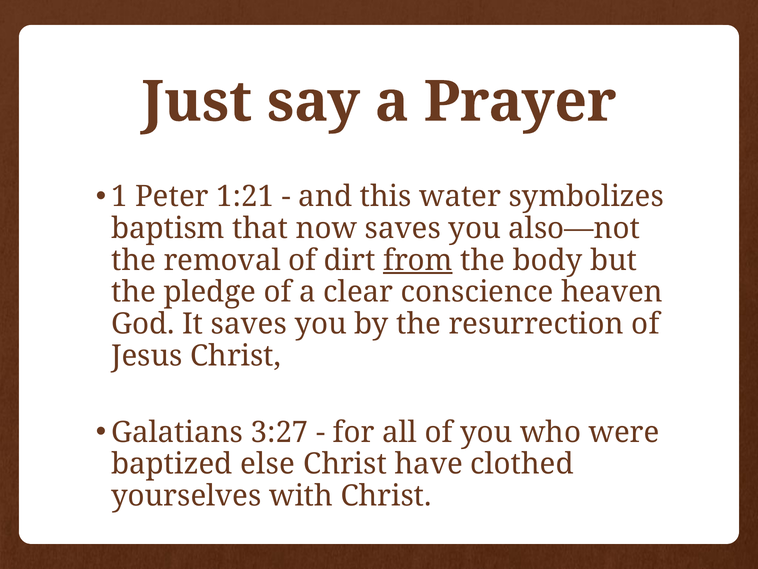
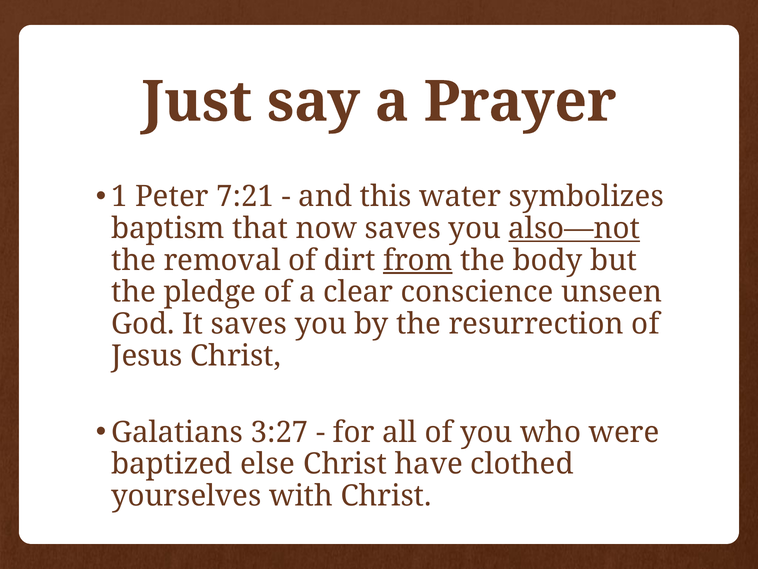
1:21: 1:21 -> 7:21 (245, 196)
also—not underline: none -> present (574, 228)
heaven: heaven -> unseen (612, 292)
